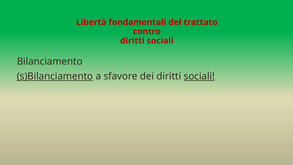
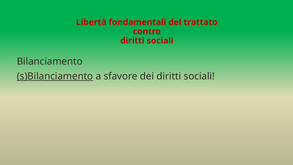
sociali underline: present -> none (199, 76)
